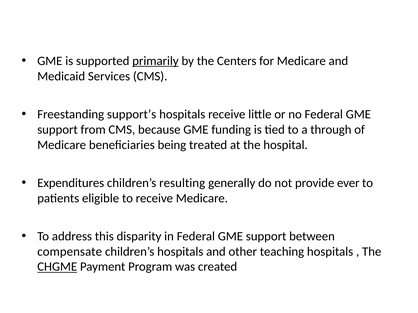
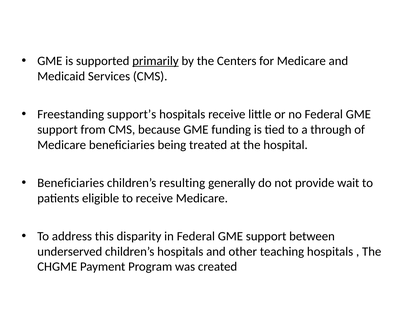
Expenditures: Expenditures -> Beneficiaries (71, 183)
ever: ever -> wait (348, 183)
compensate: compensate -> underserved (70, 252)
CHGME underline: present -> none (57, 267)
